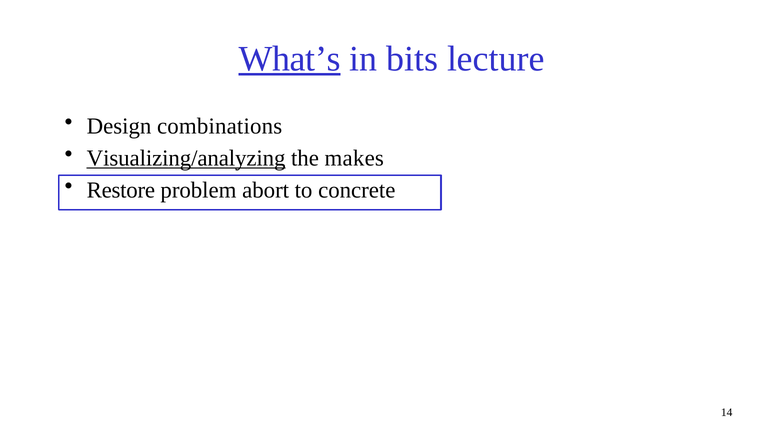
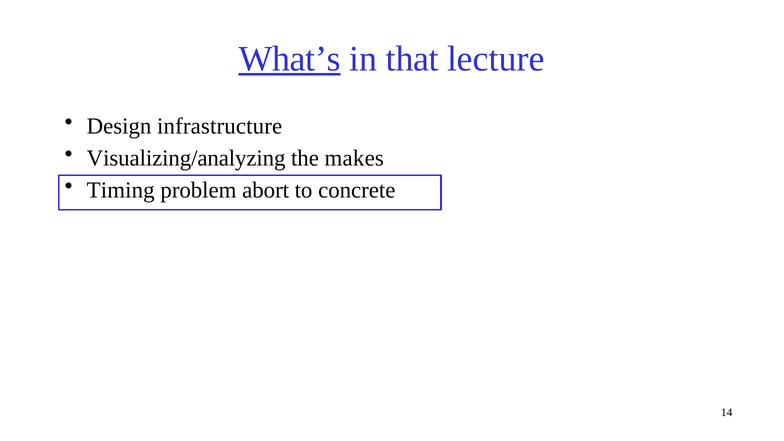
bits: bits -> that (412, 59)
combinations: combinations -> infrastructure (220, 126)
Visualizing/analyzing underline: present -> none (186, 158)
Restore: Restore -> Timing (121, 190)
